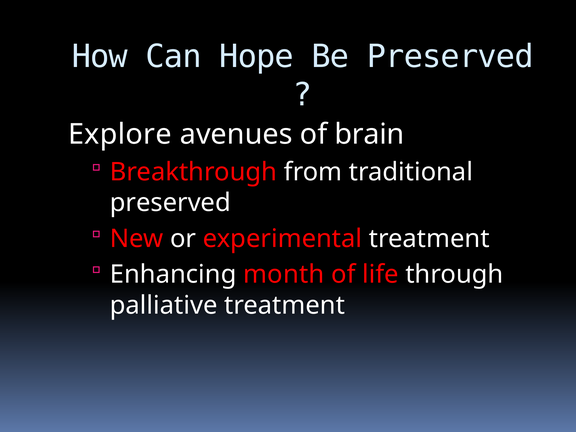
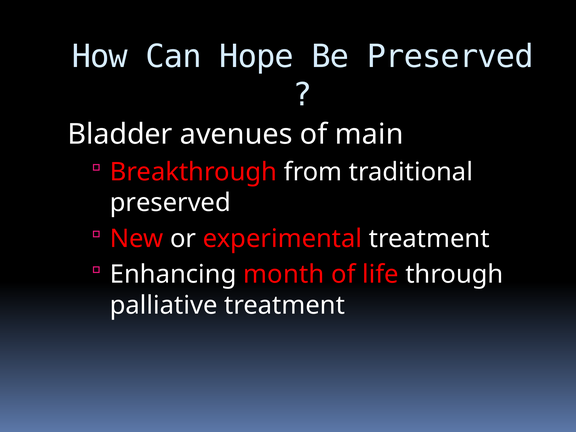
Explore: Explore -> Bladder (120, 134)
brain: brain -> main (369, 134)
